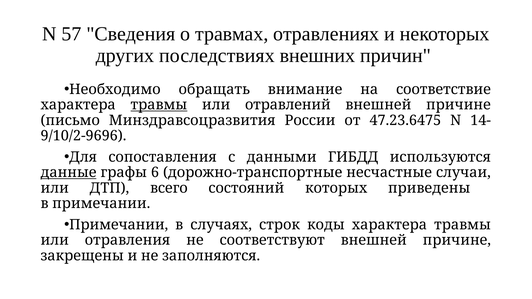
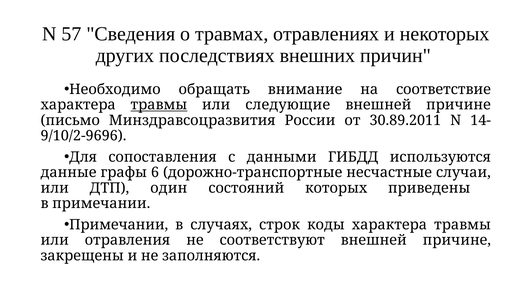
отравлений: отравлений -> следующие (288, 105)
47.23.6475: 47.23.6475 -> 30.89.2011 (405, 120)
данные underline: present -> none (69, 173)
всего: всего -> один (169, 188)
